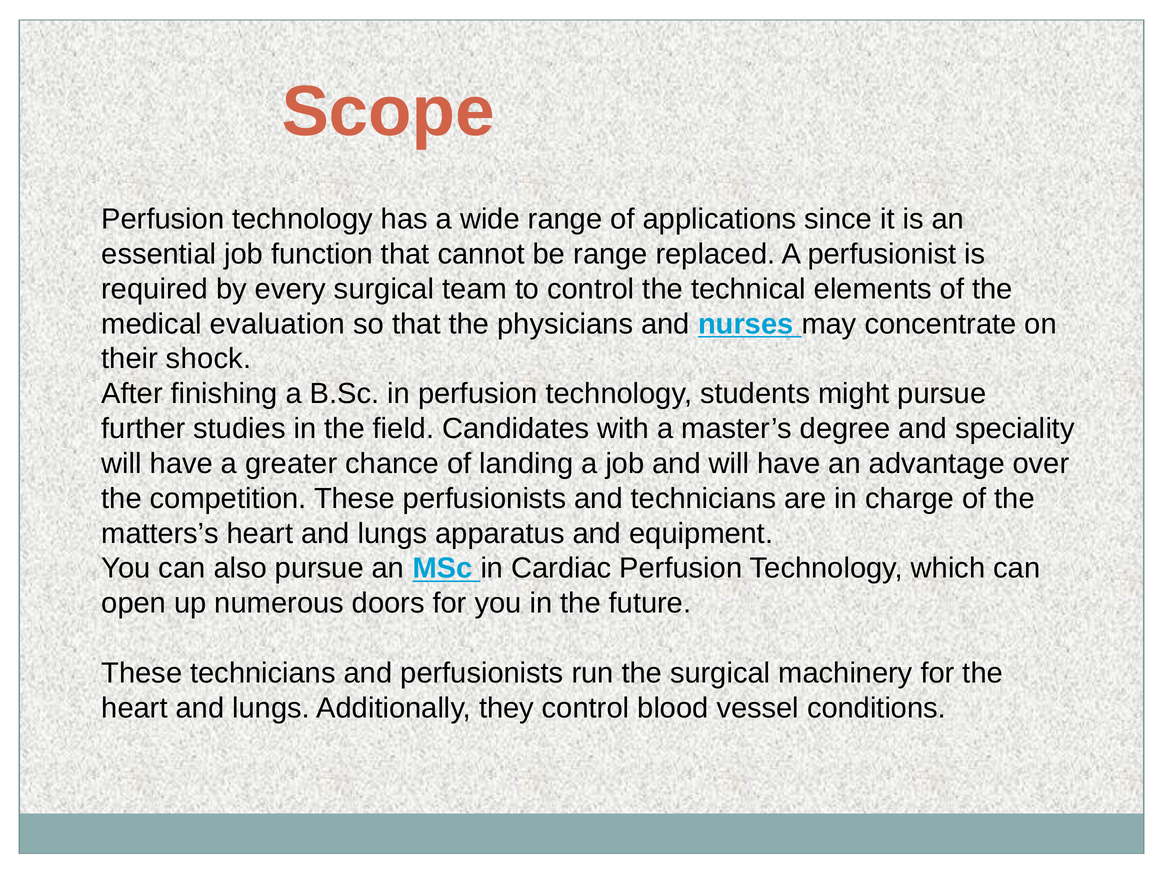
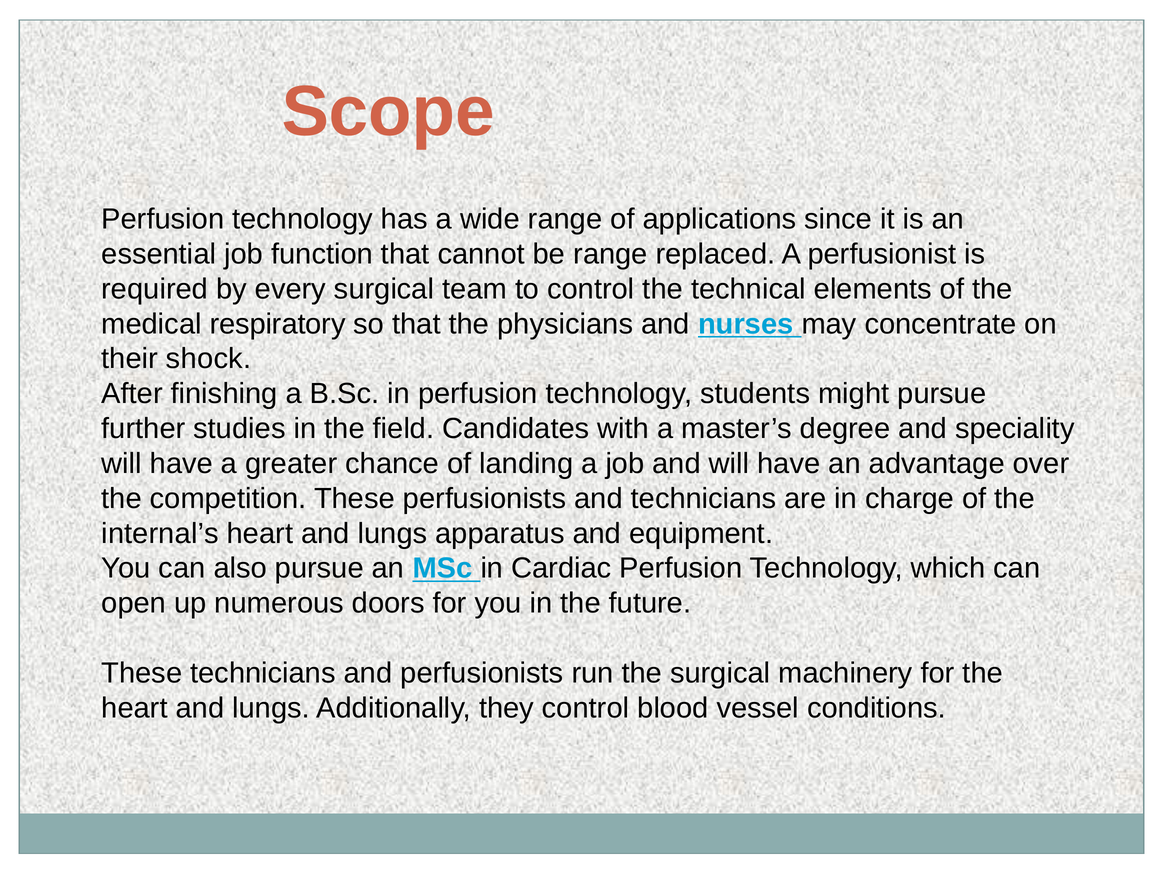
evaluation: evaluation -> respiratory (278, 324)
matters’s: matters’s -> internal’s (160, 533)
